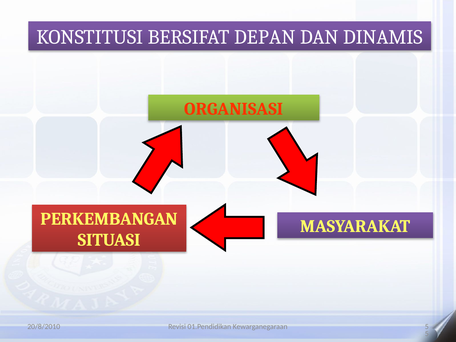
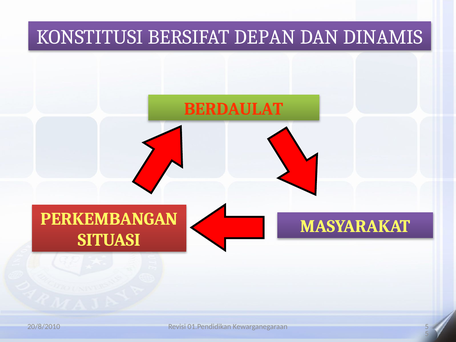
ORGANISASI: ORGANISASI -> BERDAULAT (234, 109)
